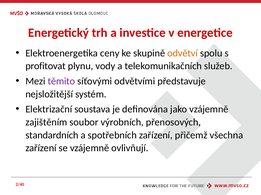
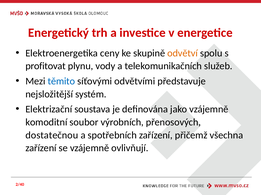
těmito colour: purple -> blue (61, 81)
zajištěním: zajištěním -> komoditní (46, 123)
standardních: standardních -> dostatečnou (52, 136)
